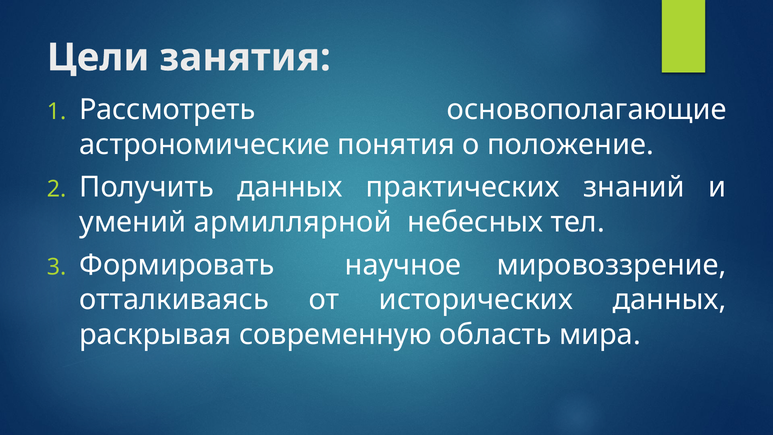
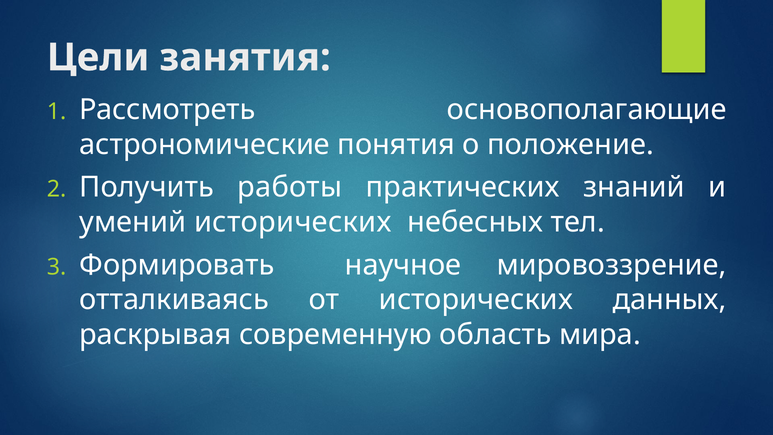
Получить данных: данных -> работы (290, 187)
умений армиллярной: армиллярной -> исторических (293, 222)
